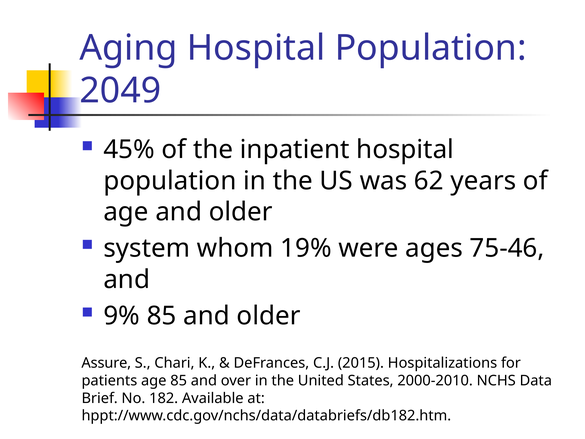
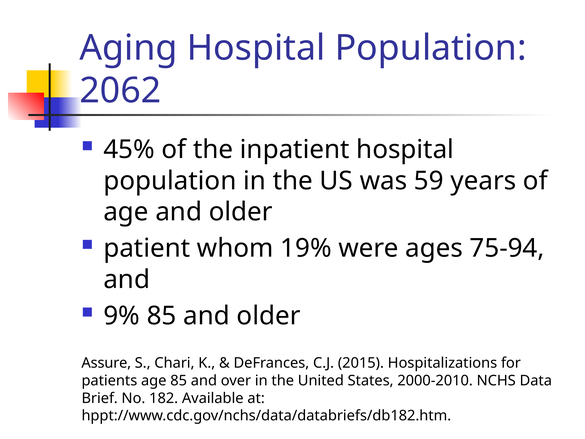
2049: 2049 -> 2062 (120, 91)
62: 62 -> 59 (429, 181)
system: system -> patient (147, 248)
75-46: 75-46 -> 75-94 (507, 248)
